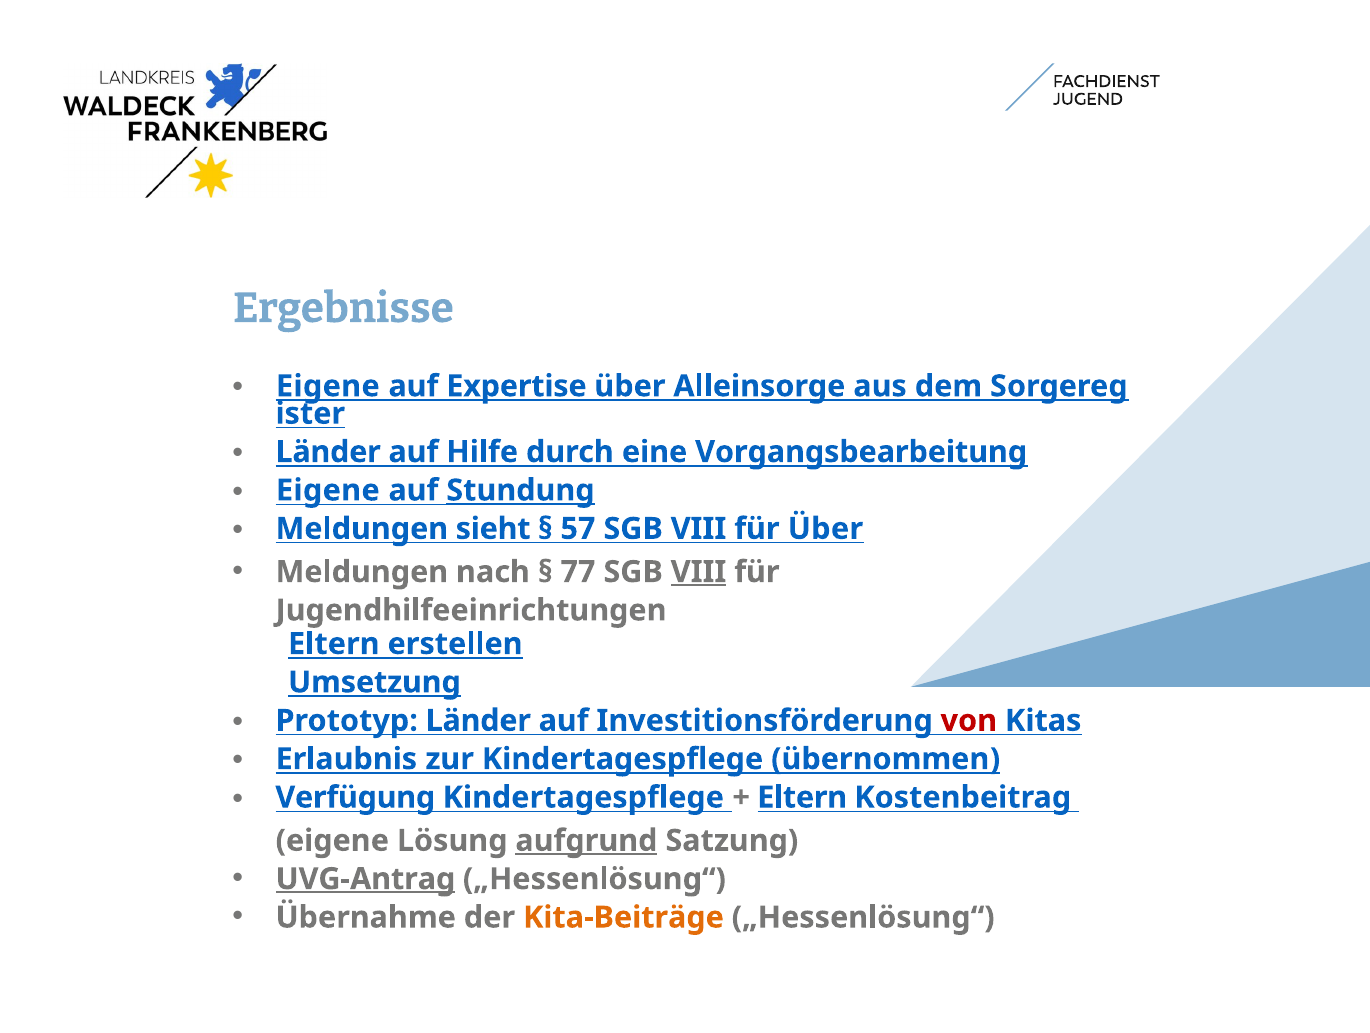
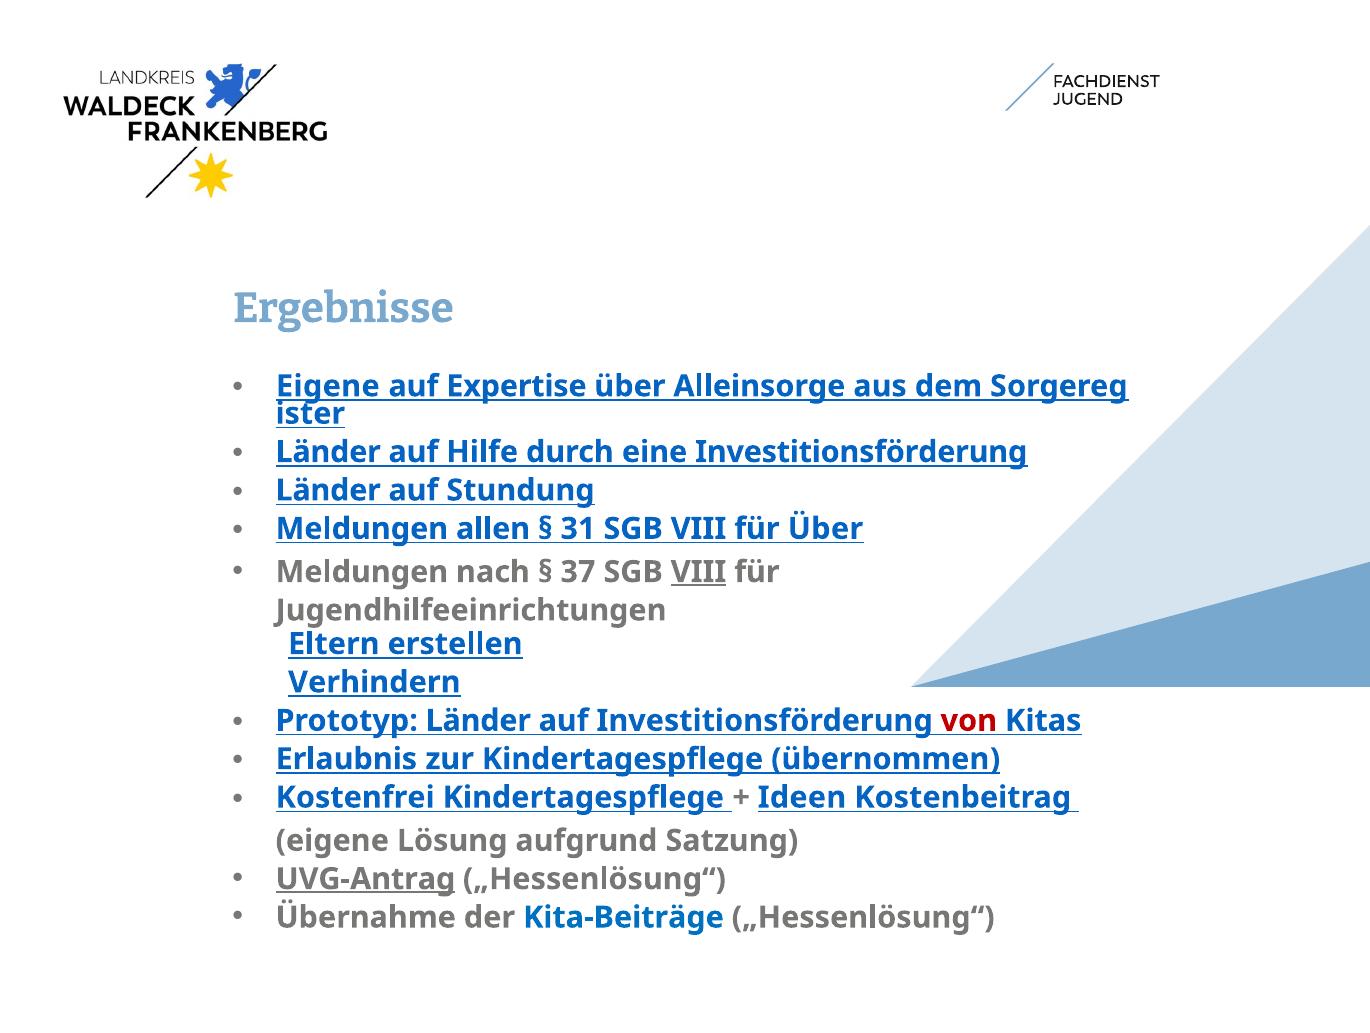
eine Vorgangsbearbeitung: Vorgangsbearbeitung -> Investitionsförderung (861, 452)
Eigene: Eigene -> Länder (328, 490)
Stundung underline: present -> none (520, 490)
sieht: sieht -> allen (493, 529)
57: 57 -> 31 (578, 529)
77: 77 -> 37 (578, 572)
Umsetzung: Umsetzung -> Verhindern (374, 682)
Verfügung: Verfügung -> Kostenfrei (355, 797)
Eltern: Eltern -> Ideen (802, 797)
aufgrund underline: present -> none (586, 841)
Kita-Beiträge colour: orange -> blue (623, 917)
